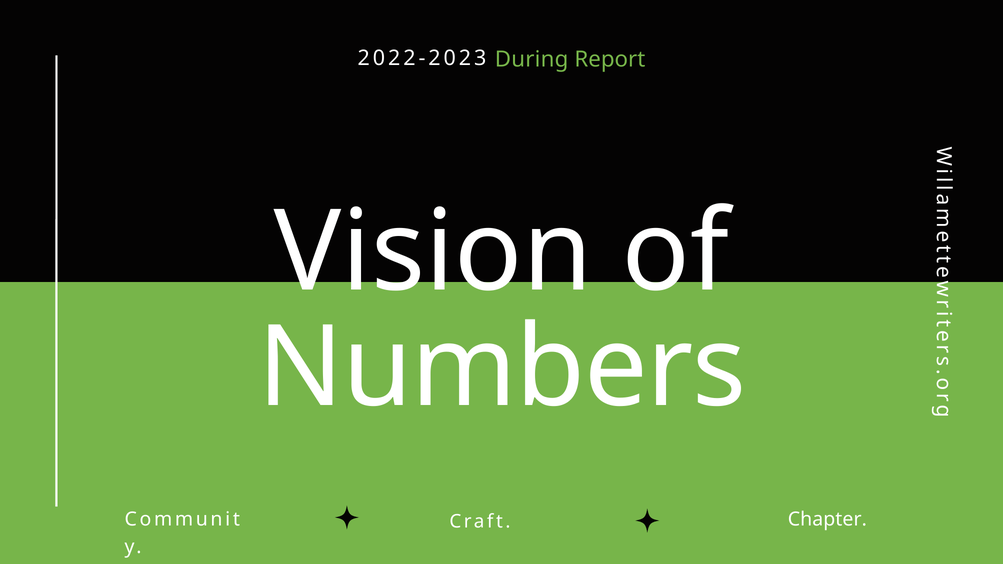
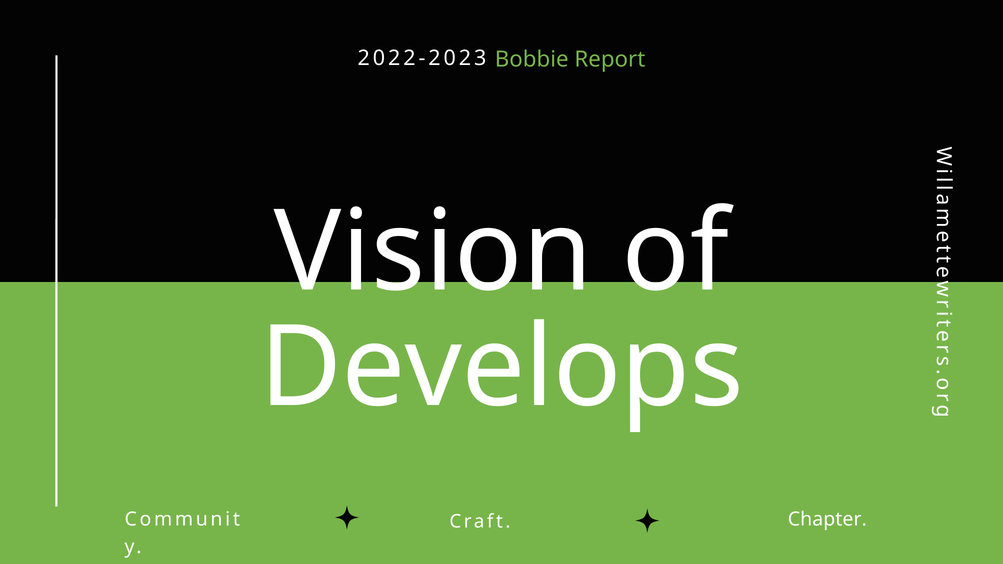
During: During -> Bobbie (532, 59)
Numbers: Numbers -> Develops (502, 368)
